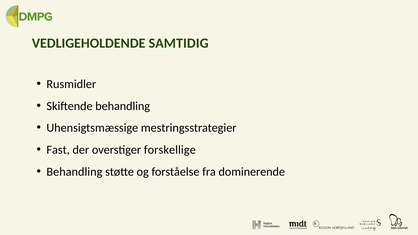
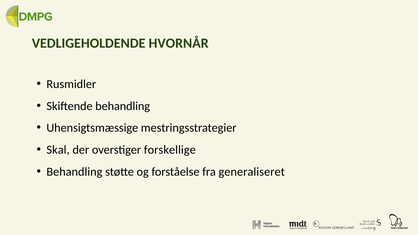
SAMTIDIG: SAMTIDIG -> HVORNÅR (179, 43)
Fast: Fast -> Skal (58, 150)
dominerende: dominerende -> generaliseret (252, 172)
